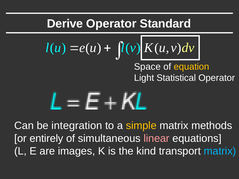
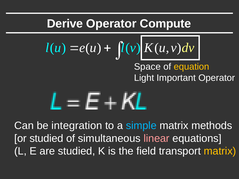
Standard: Standard -> Compute (165, 24)
Statistical: Statistical -> Important (176, 78)
simple colour: yellow -> light blue (141, 126)
or entirely: entirely -> studied (46, 139)
are images: images -> studied (77, 151)
kind: kind -> field (146, 151)
matrix colour: light blue -> yellow (220, 151)
